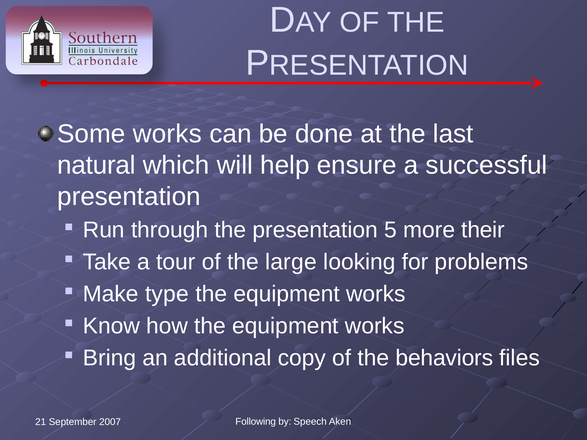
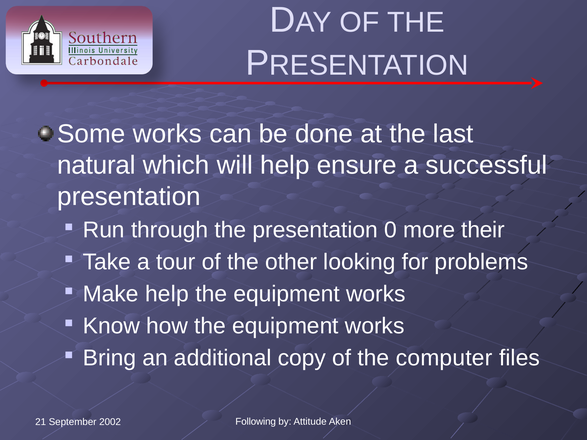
5: 5 -> 0 (390, 230)
large: large -> other (291, 262)
Make type: type -> help (167, 294)
behaviors: behaviors -> computer (444, 358)
Speech: Speech -> Attitude (310, 422)
2007: 2007 -> 2002 (110, 422)
